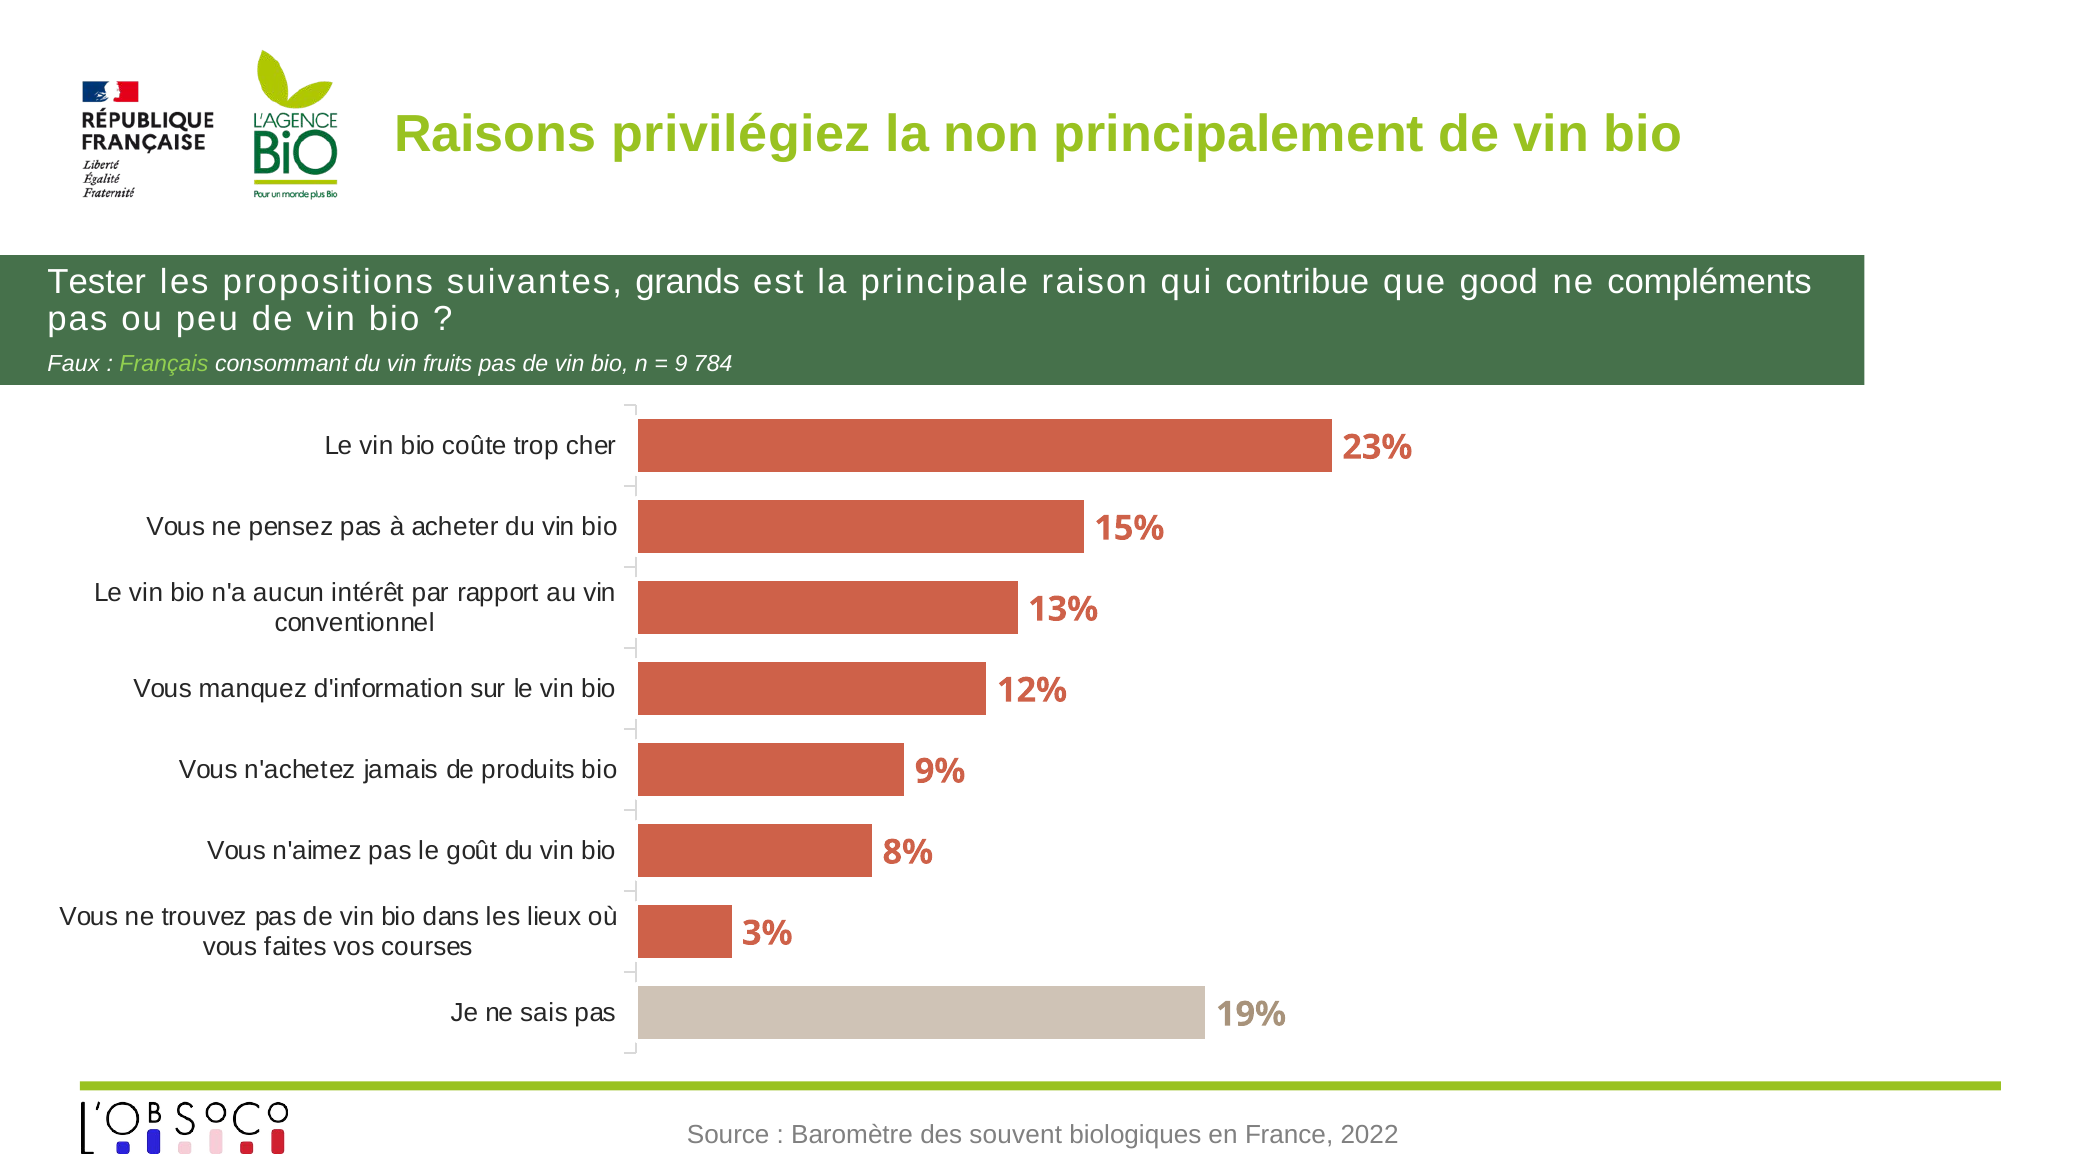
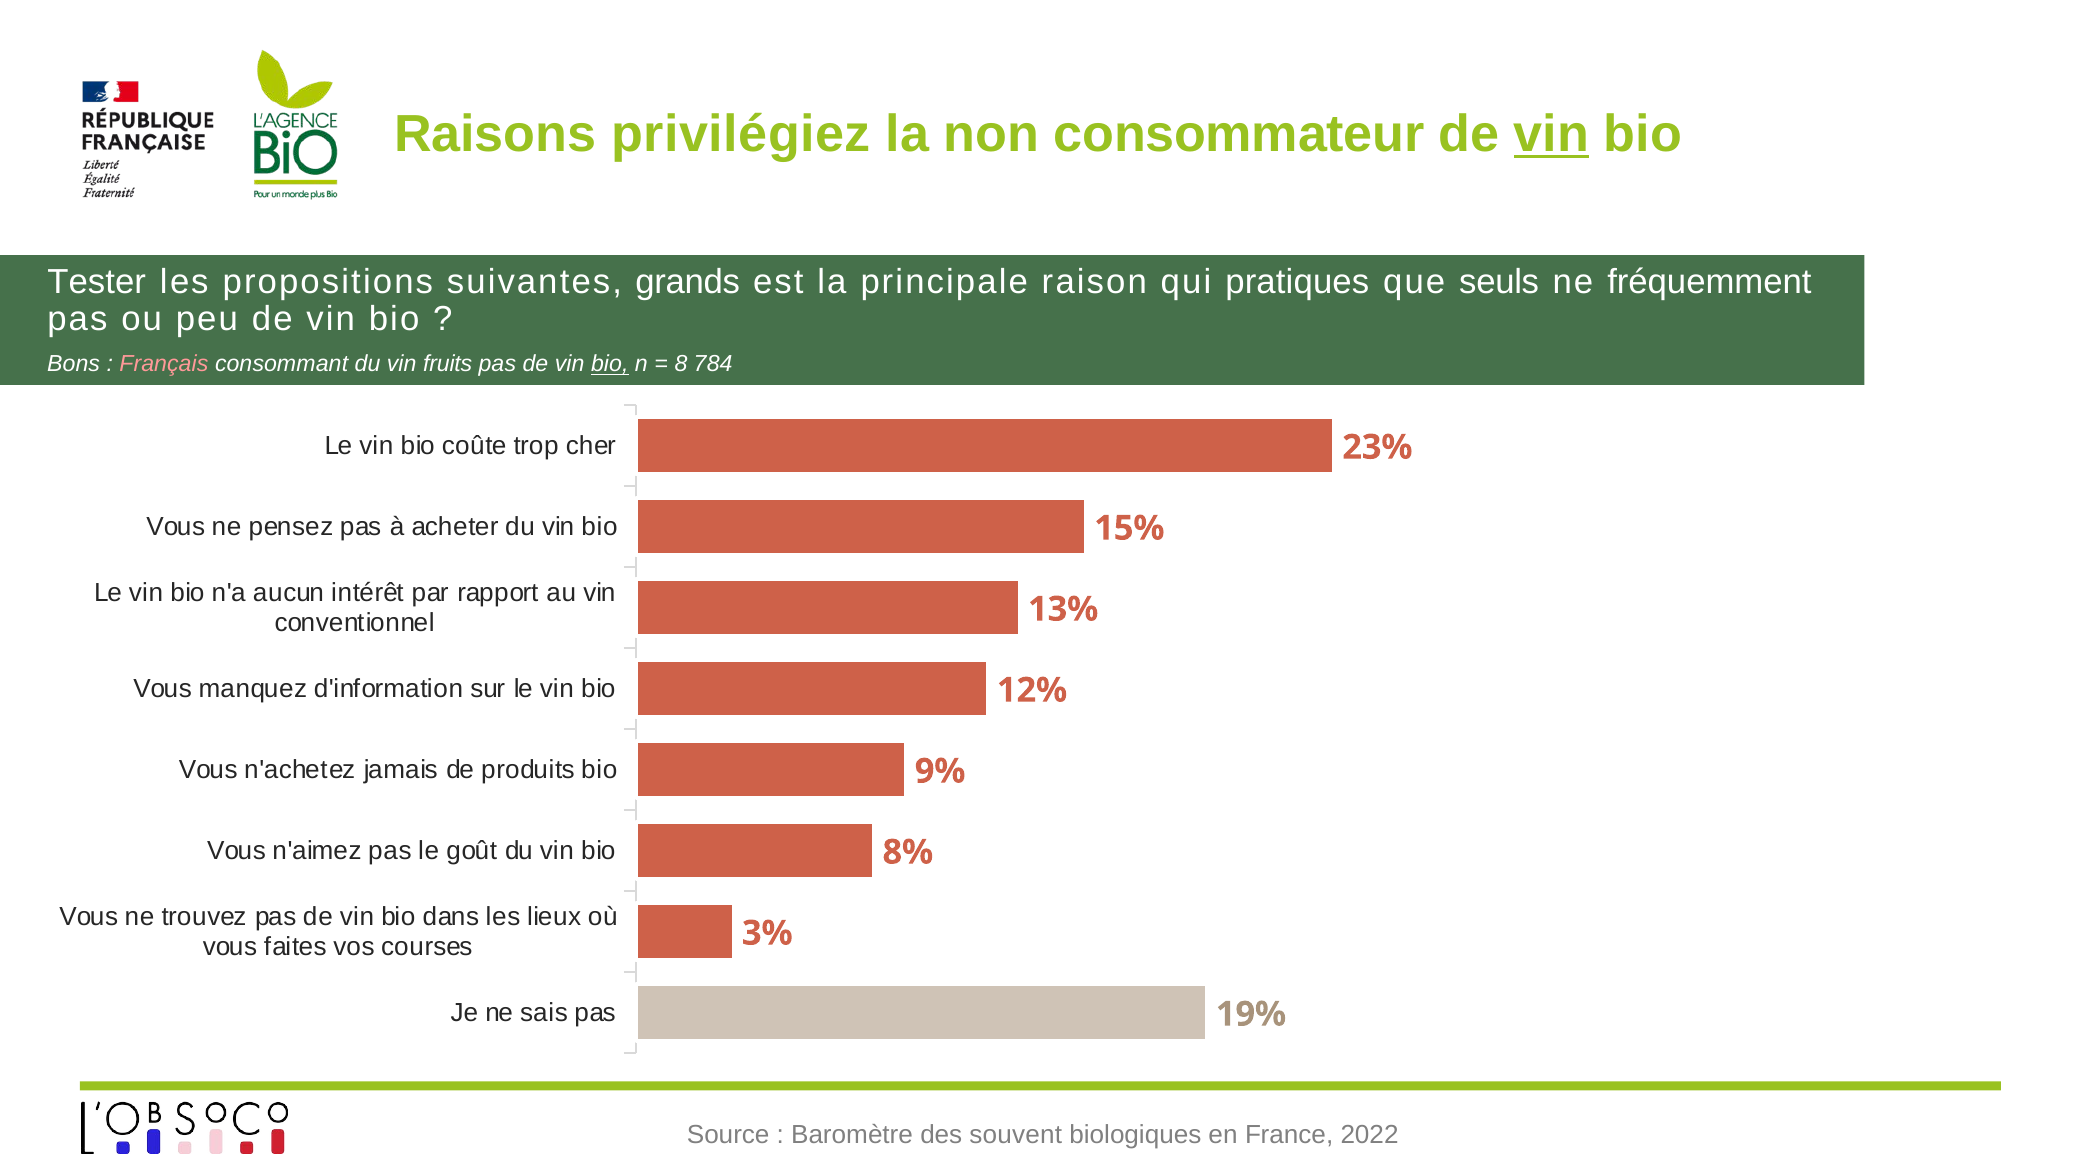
principalement: principalement -> consommateur (1239, 134)
vin underline: none -> present (1552, 134)
contribue: contribue -> pratiques (1297, 282)
good: good -> seuls (1499, 282)
compléments: compléments -> fréquemment (1709, 282)
Faux: Faux -> Bons (74, 364)
Français colour: light green -> pink (164, 364)
bio underline: none -> present (610, 364)
9: 9 -> 8 (681, 364)
